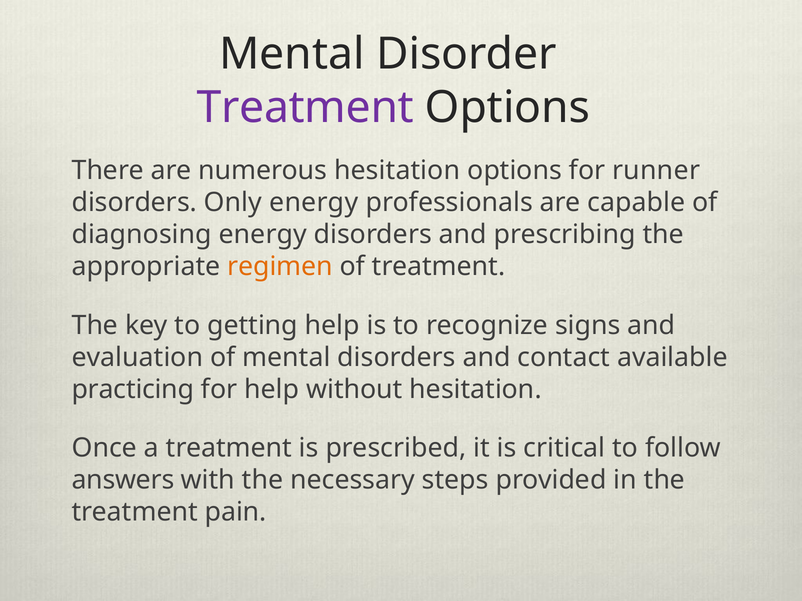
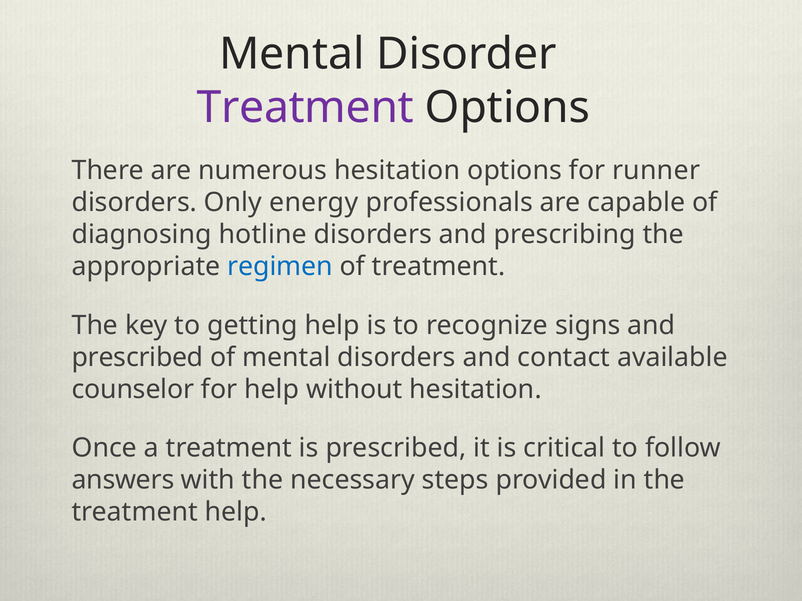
diagnosing energy: energy -> hotline (263, 235)
regimen colour: orange -> blue (280, 267)
evaluation: evaluation -> prescribed (138, 358)
practicing: practicing -> counselor (133, 390)
treatment pain: pain -> help (236, 513)
